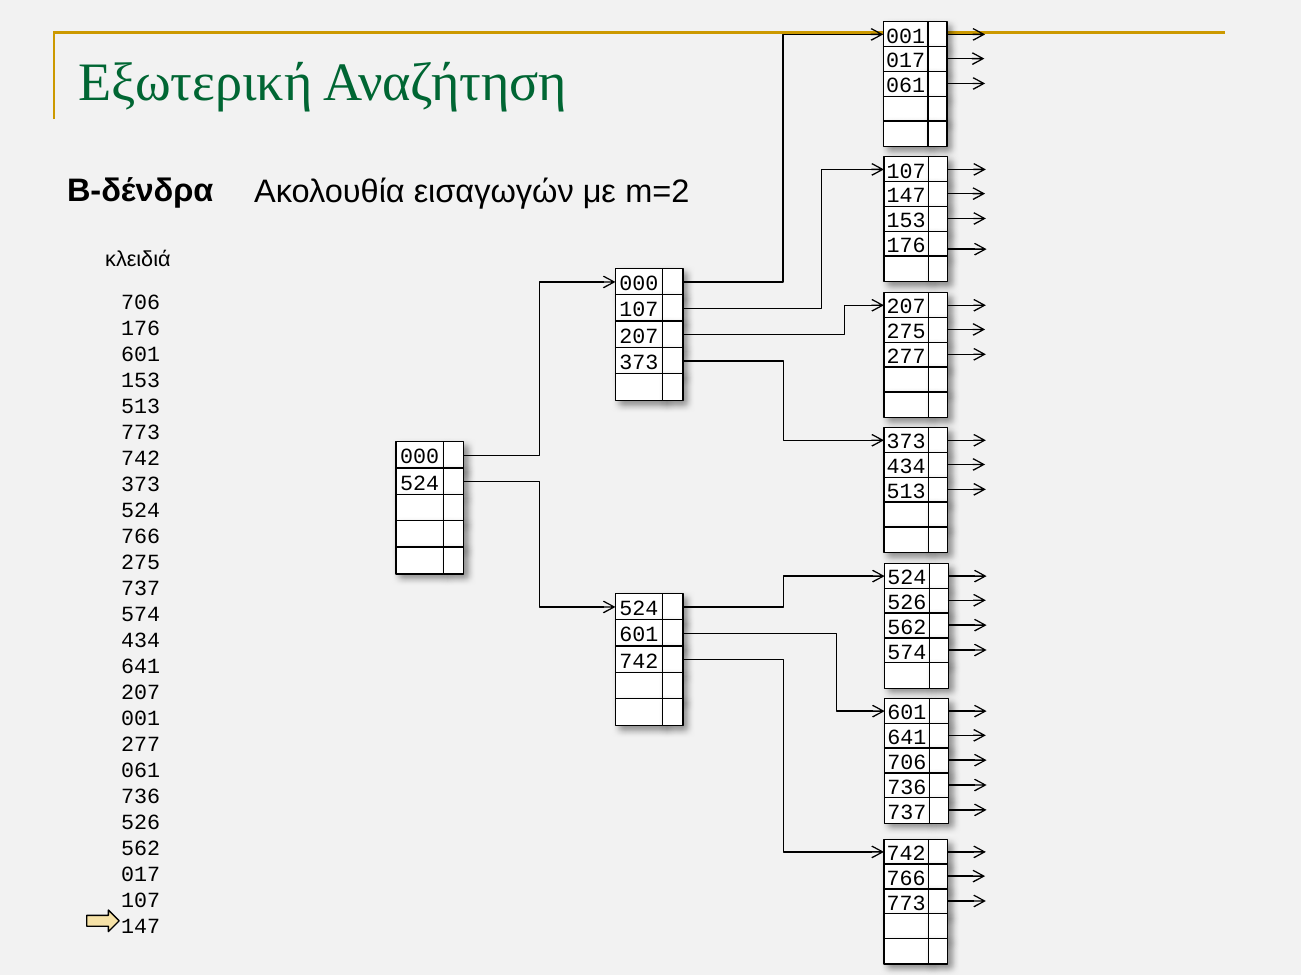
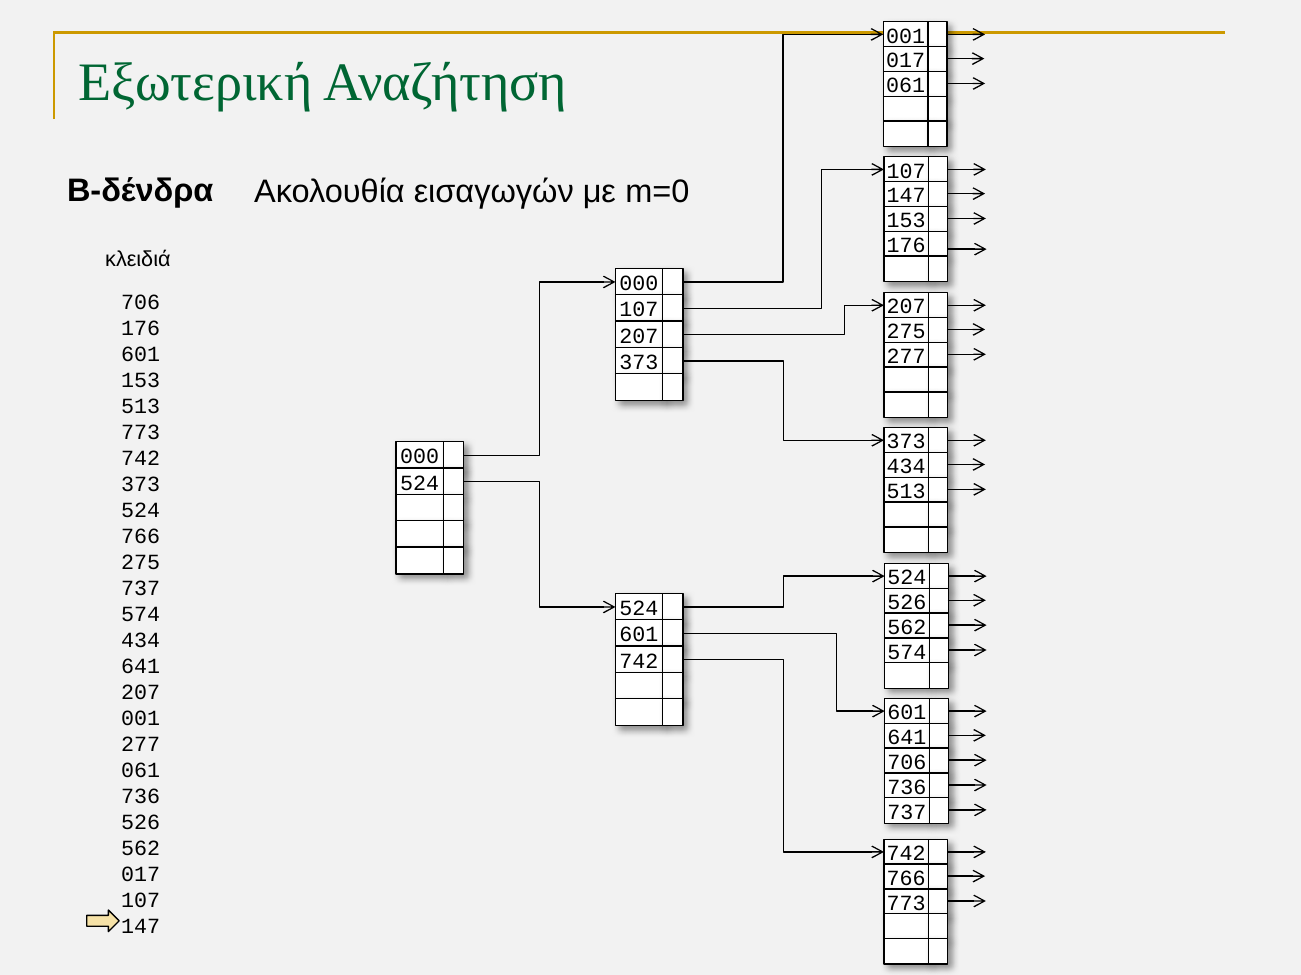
m=2: m=2 -> m=0 (657, 192)
